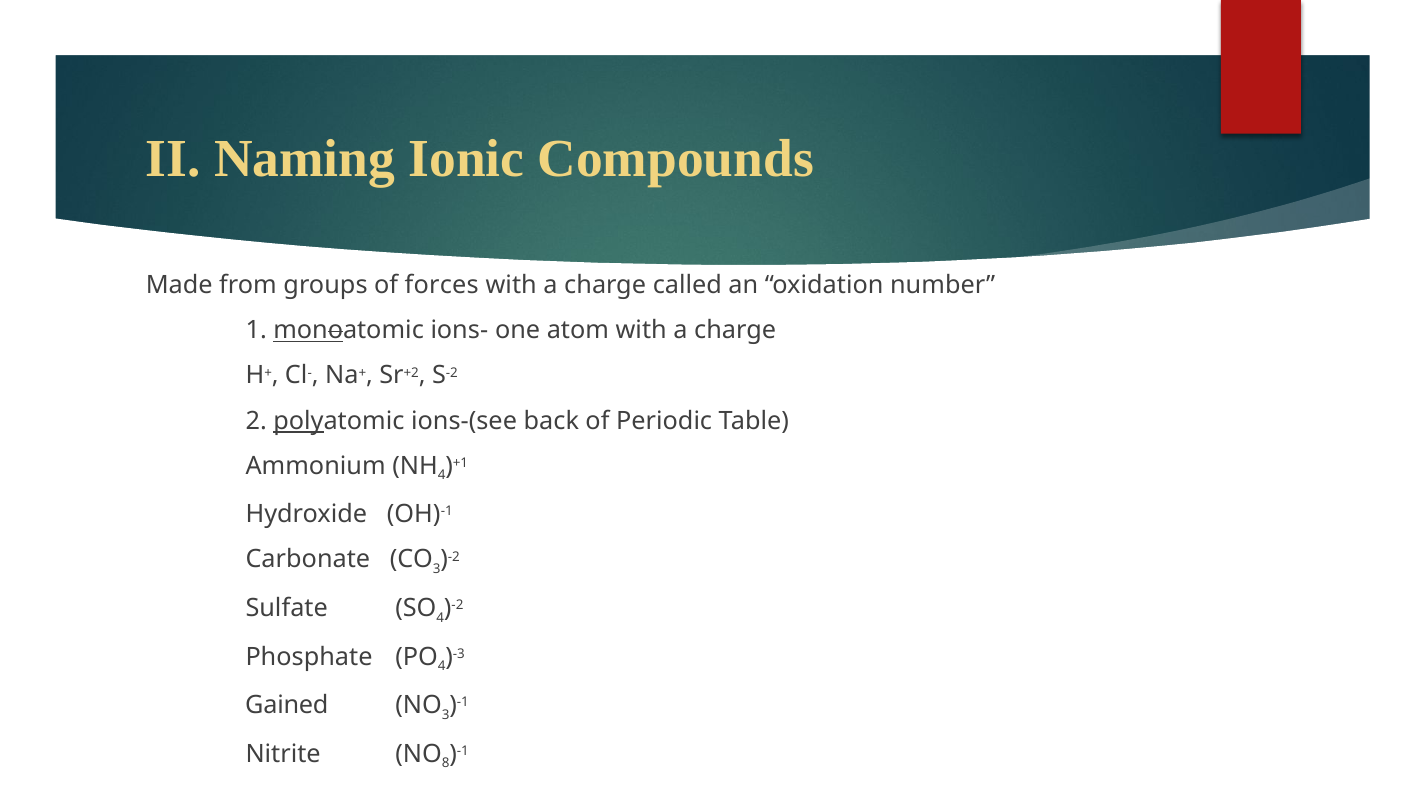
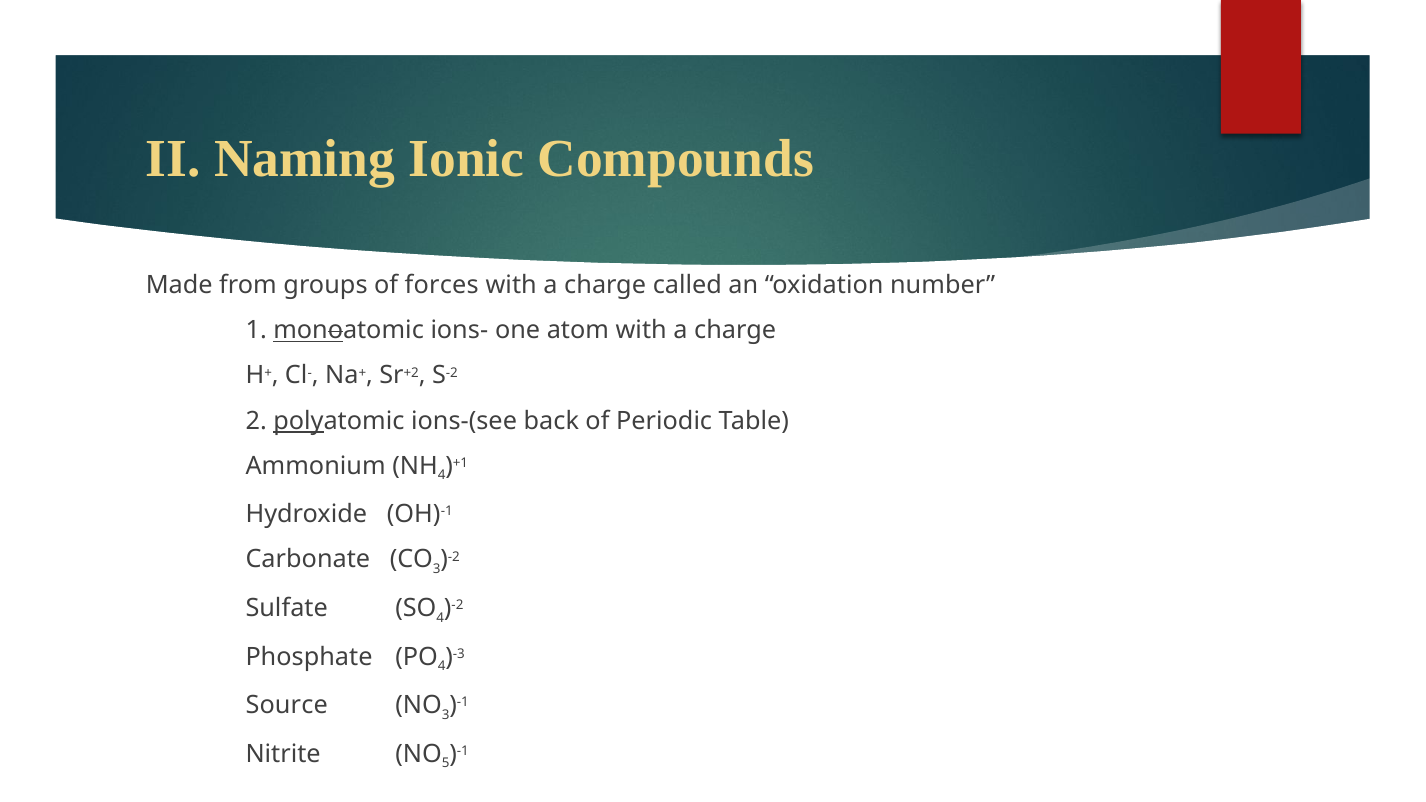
Gained: Gained -> Source (287, 705)
8: 8 -> 5 (446, 764)
